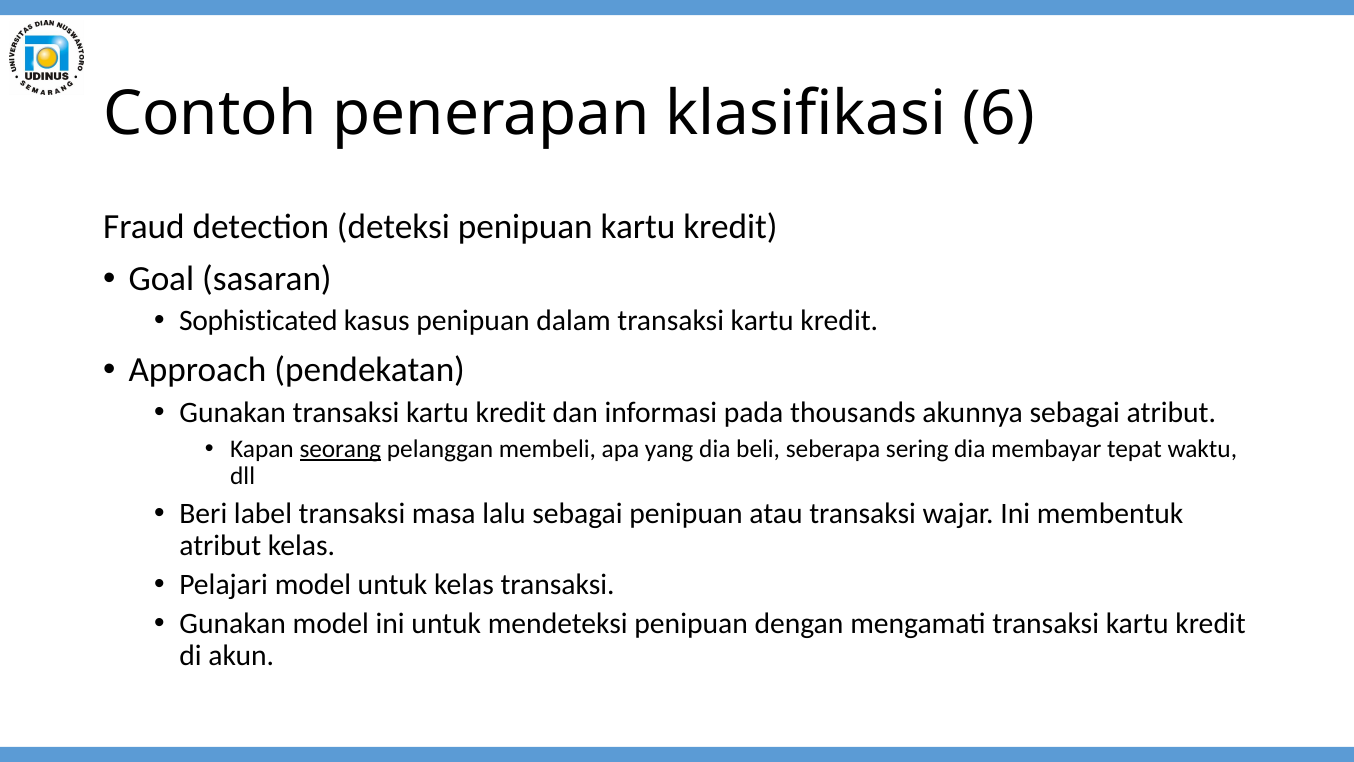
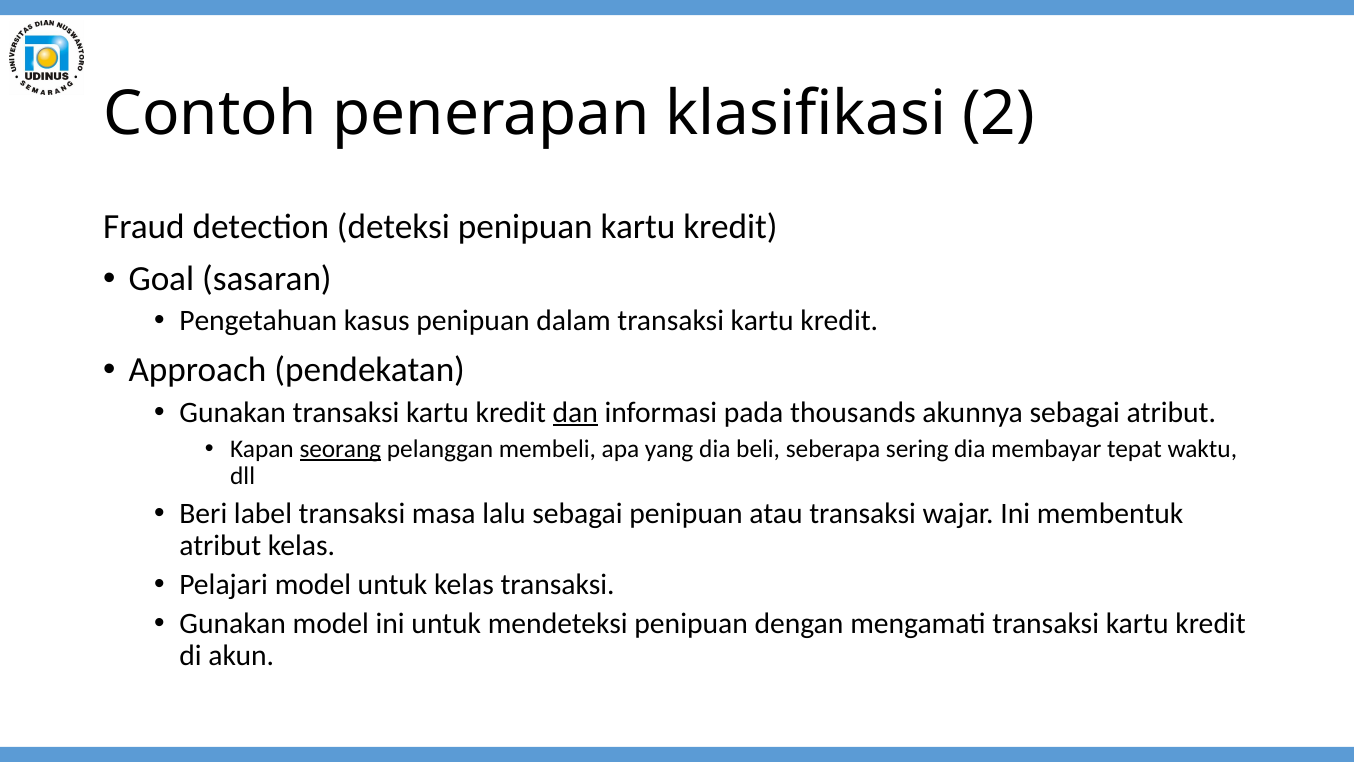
6: 6 -> 2 (999, 114)
Sophisticated: Sophisticated -> Pengetahuan (258, 321)
dan underline: none -> present (575, 412)
